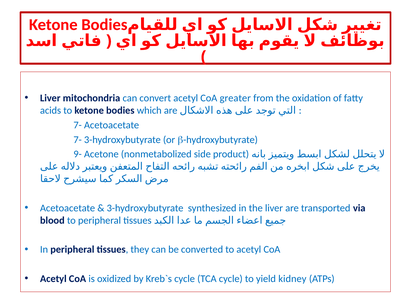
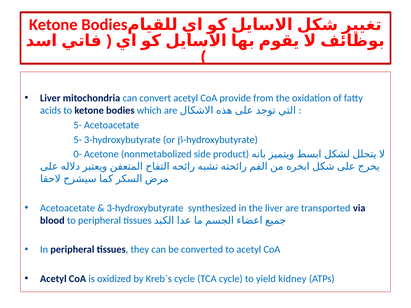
greater: greater -> provide (235, 98)
7-: 7- -> 5- (78, 125)
7-: 7- -> 5- (78, 140)
9-: 9- -> 0- (78, 154)
